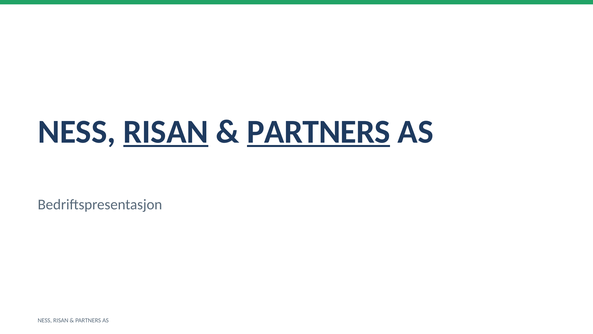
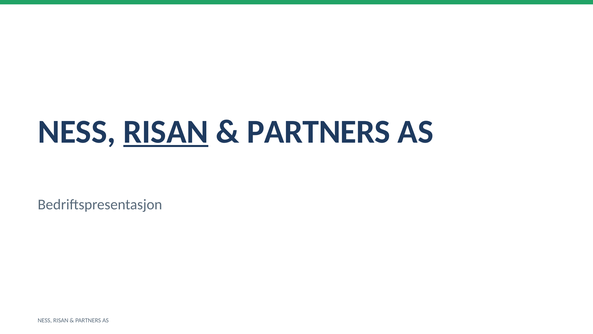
PARTNERS underline: present -> none (319, 132)
